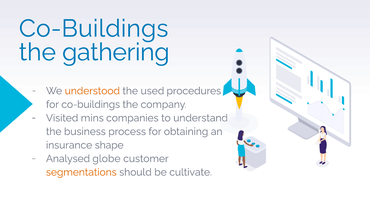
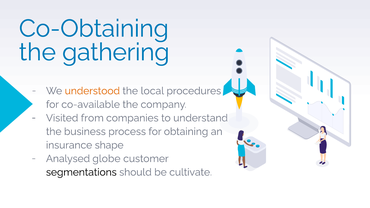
Co-Buildings: Co-Buildings -> Co-Obtaining (94, 29)
used: used -> local (152, 91)
for co-buildings: co-buildings -> co-available (91, 105)
mins: mins -> from (92, 118)
segmentations colour: orange -> black (81, 172)
